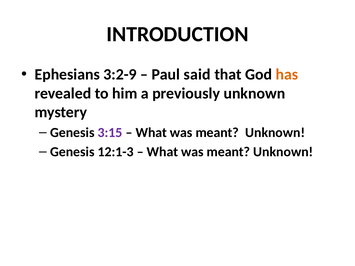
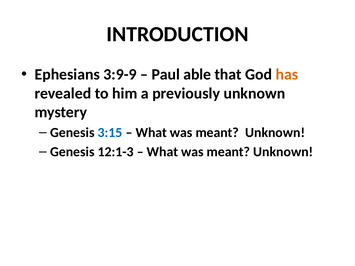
3:2-9: 3:2-9 -> 3:9-9 (120, 74)
said: said -> able (197, 74)
3:15 colour: purple -> blue (110, 133)
